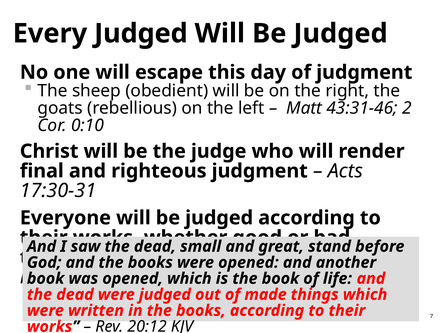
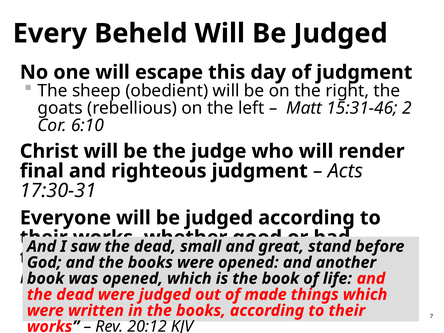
Every Judged: Judged -> Beheld (141, 33)
43:31-46: 43:31-46 -> 15:31-46 (362, 108)
0:10: 0:10 -> 6:10 (87, 125)
